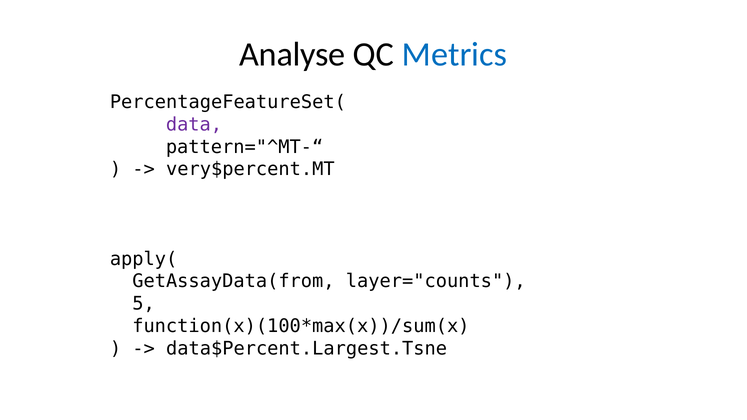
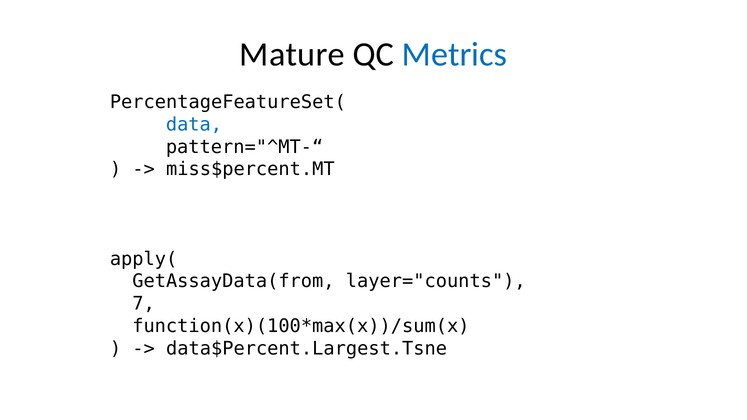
Analyse: Analyse -> Mature (292, 54)
data colour: purple -> blue (194, 125)
very$percent.MT: very$percent.MT -> miss$percent.MT (250, 169)
5: 5 -> 7 (144, 304)
